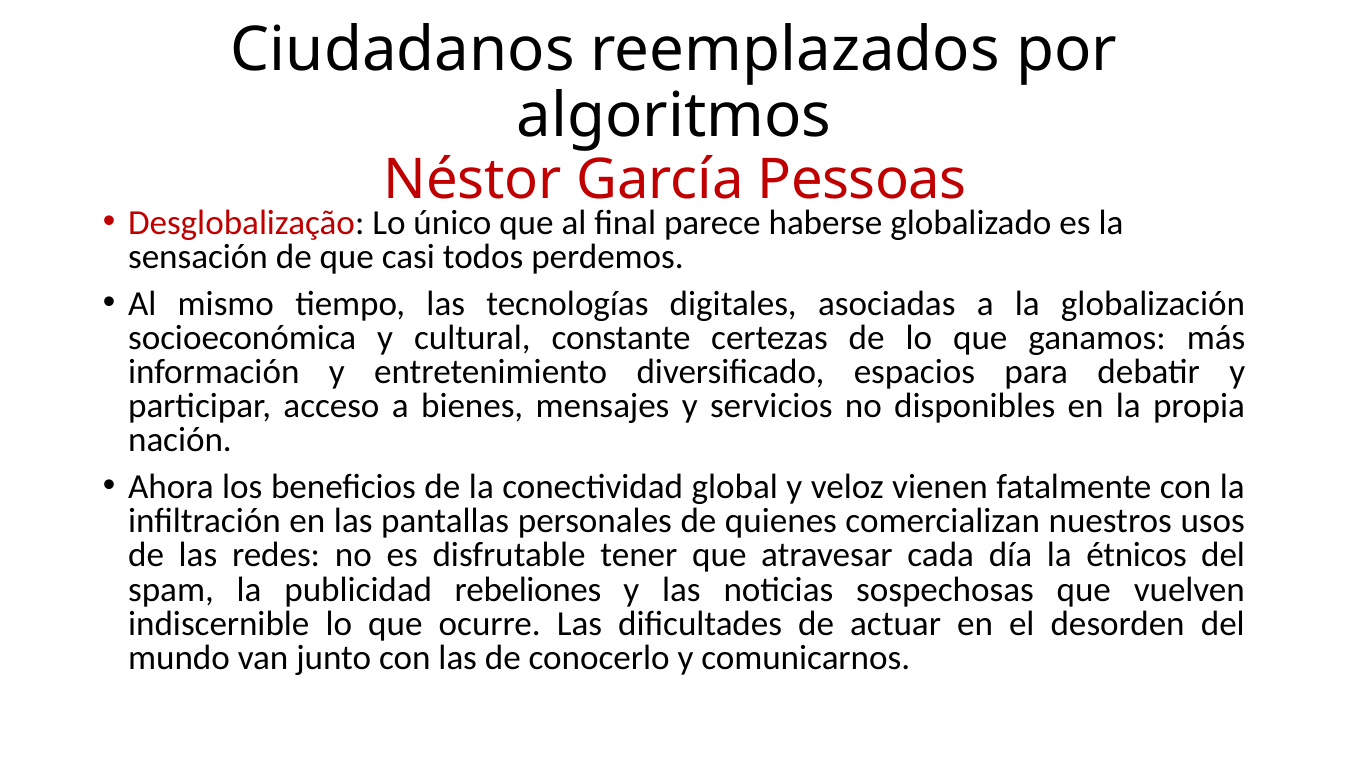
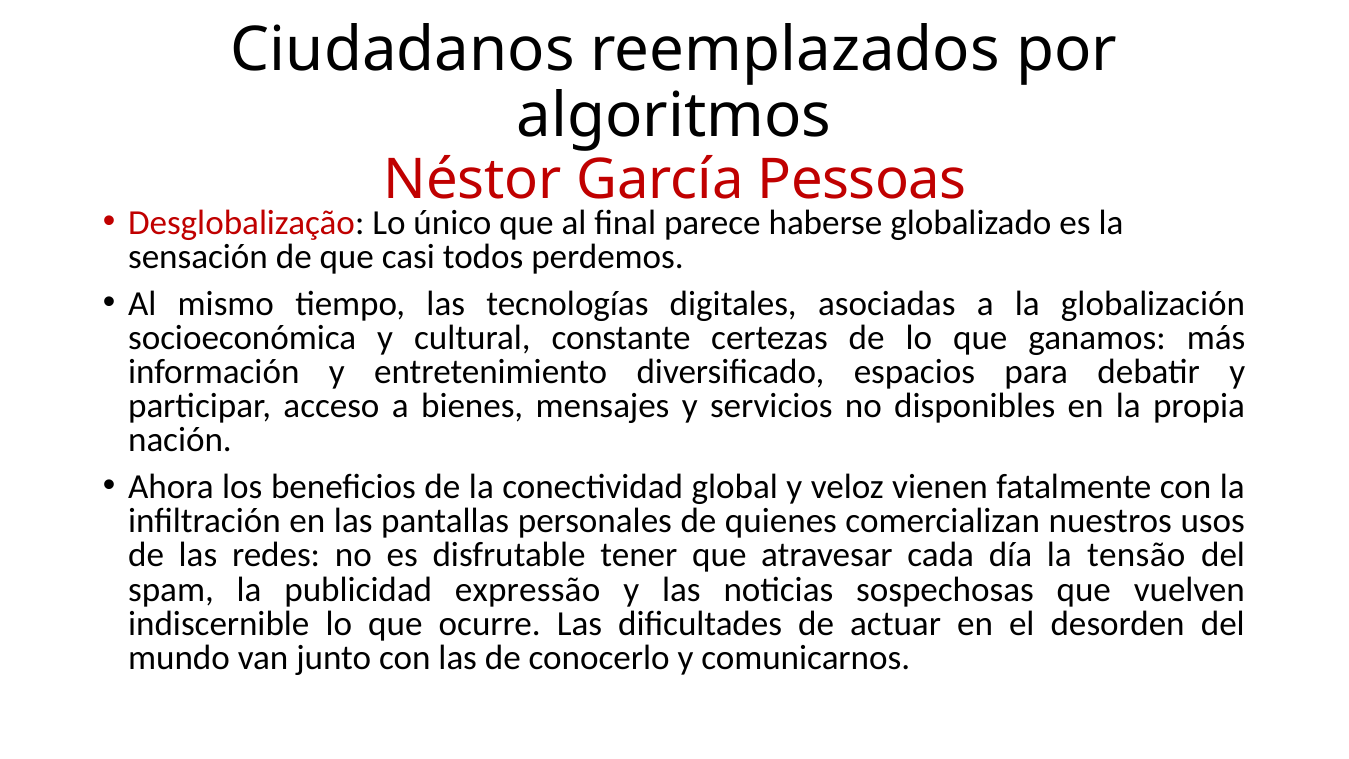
étnicos: étnicos -> tensão (1136, 555)
rebeliones: rebeliones -> expressão (528, 589)
